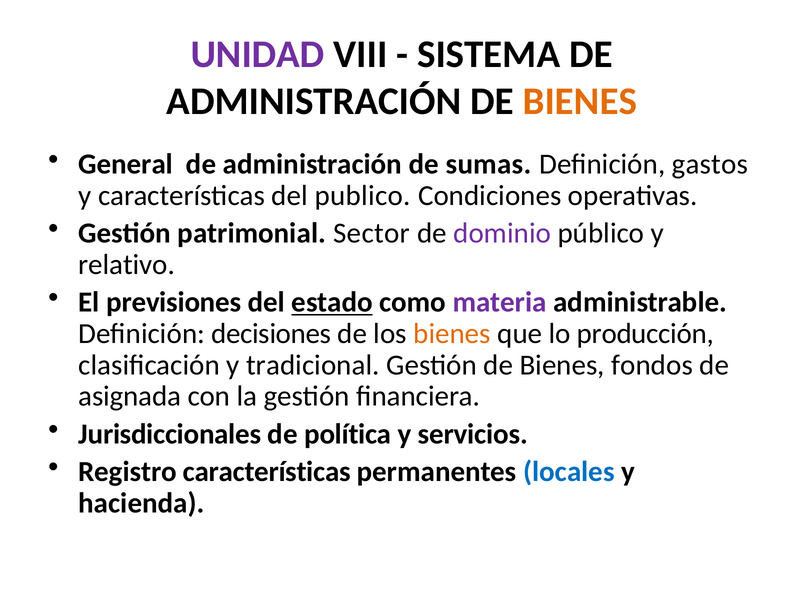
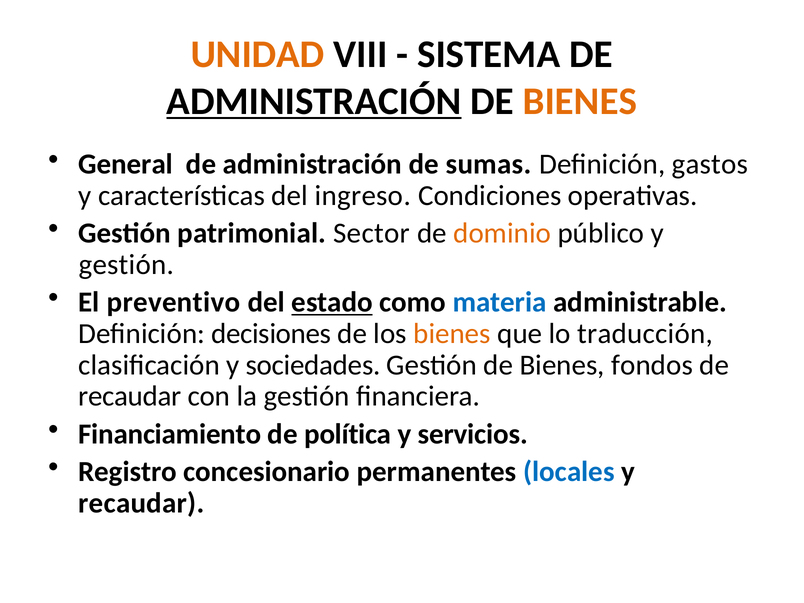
UNIDAD colour: purple -> orange (258, 54)
ADMINISTRACIÓN underline: none -> present (314, 101)
publico: publico -> ingreso (363, 196)
dominio colour: purple -> orange (502, 233)
relativo: relativo -> gestión (126, 265)
previsiones: previsiones -> preventivo (173, 302)
materia colour: purple -> blue (500, 302)
producción: producción -> traducción (645, 334)
tradicional: tradicional -> sociedades (313, 365)
asignada: asignada -> recaudar (130, 396)
Jurisdiccionales: Jurisdiccionales -> Financiamiento (170, 434)
Registro características: características -> concesionario (267, 472)
hacienda: hacienda -> recaudar (141, 503)
